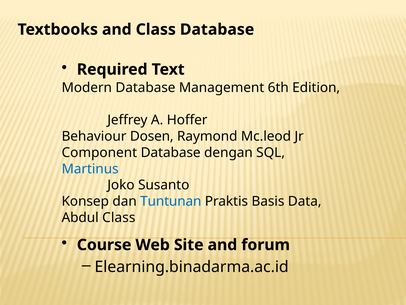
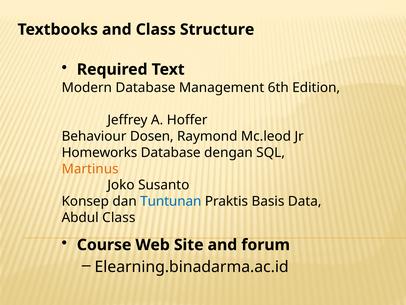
Class Database: Database -> Structure (217, 29)
Component: Component -> Homeworks (99, 152)
Martinus colour: blue -> orange (90, 169)
